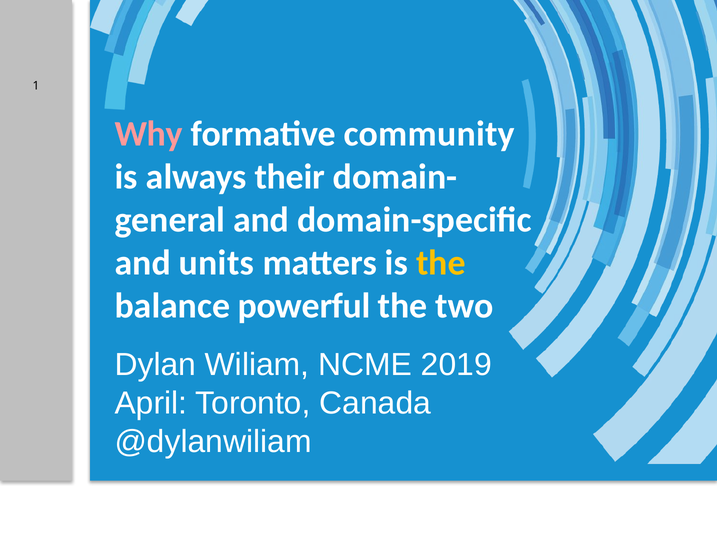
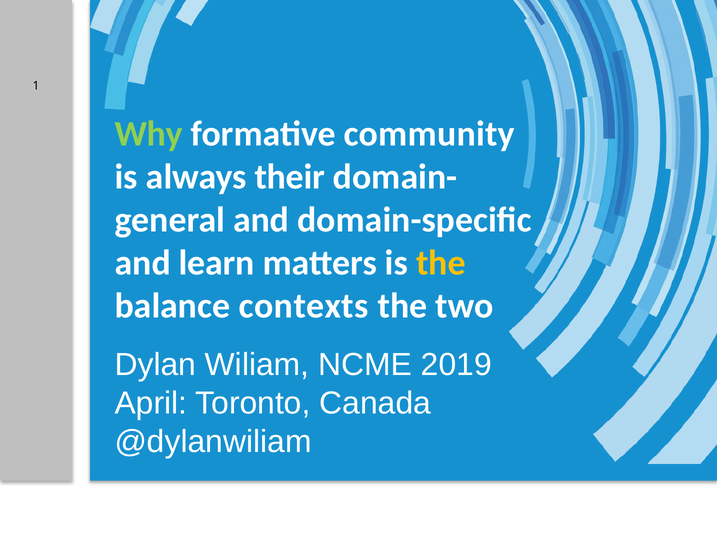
Why colour: pink -> light green (149, 134)
units: units -> learn (217, 263)
powerful: powerful -> contexts (304, 306)
